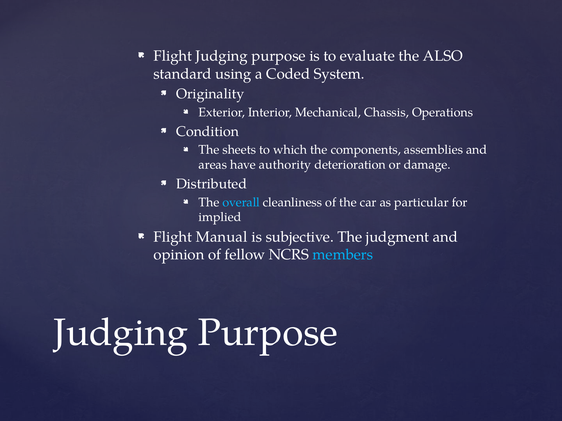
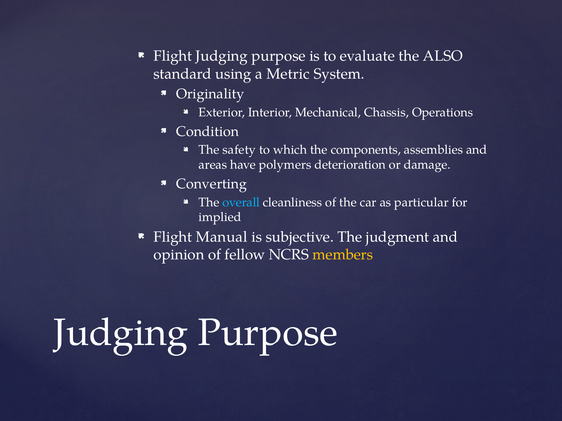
Coded: Coded -> Metric (288, 74)
sheets: sheets -> safety (239, 150)
authority: authority -> polymers (285, 165)
Distributed: Distributed -> Converting (211, 184)
members colour: light blue -> yellow (343, 255)
